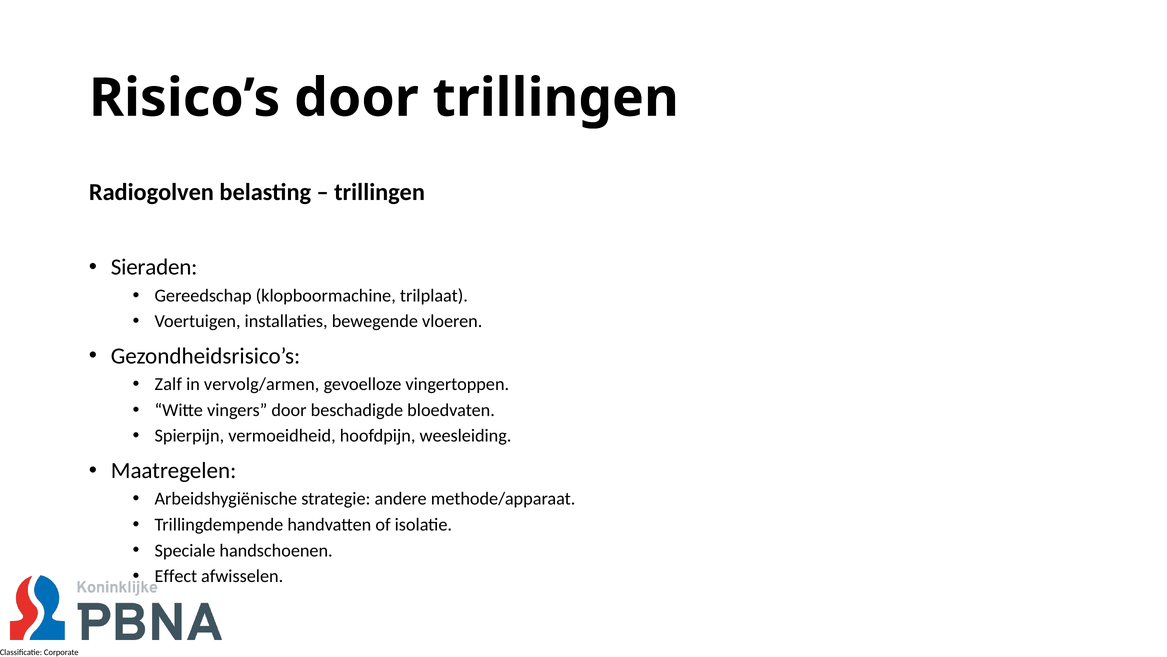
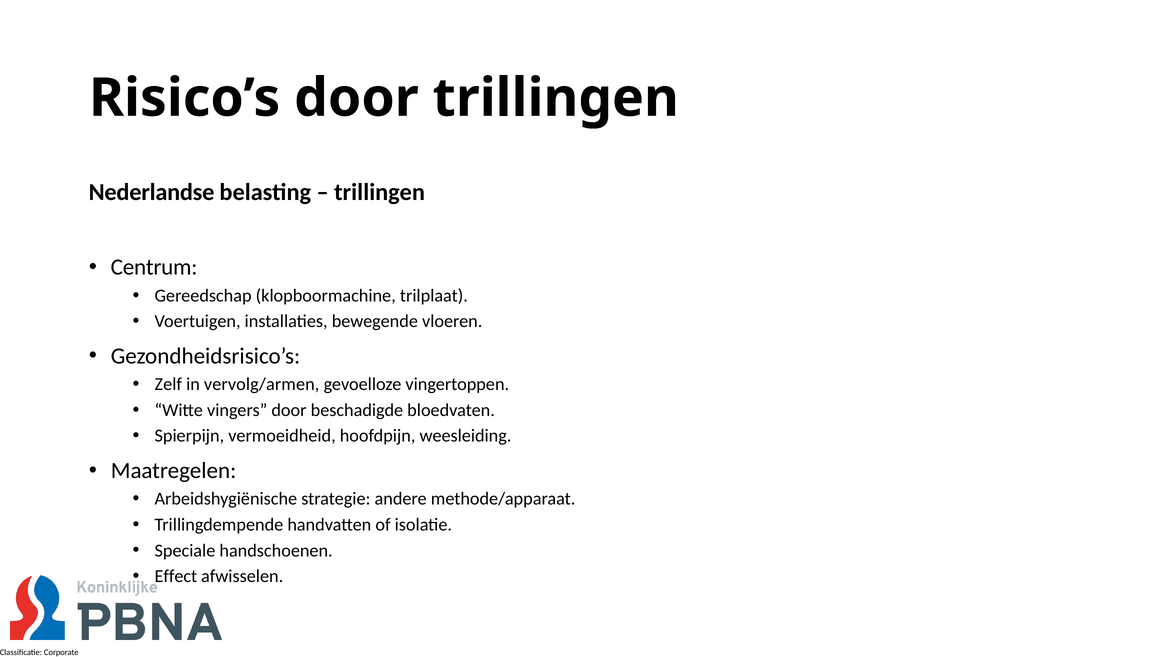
Radiogolven: Radiogolven -> Nederlandse (152, 192)
Sieraden: Sieraden -> Centrum (154, 267)
Zalf: Zalf -> Zelf (168, 384)
